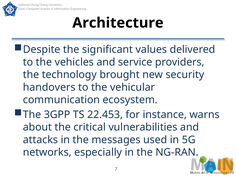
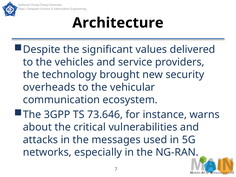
handovers: handovers -> overheads (49, 87)
22.453: 22.453 -> 73.646 (105, 115)
